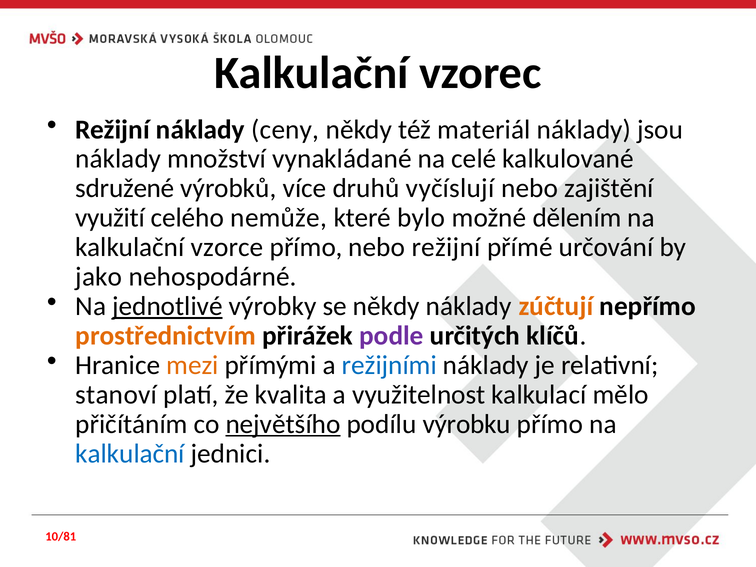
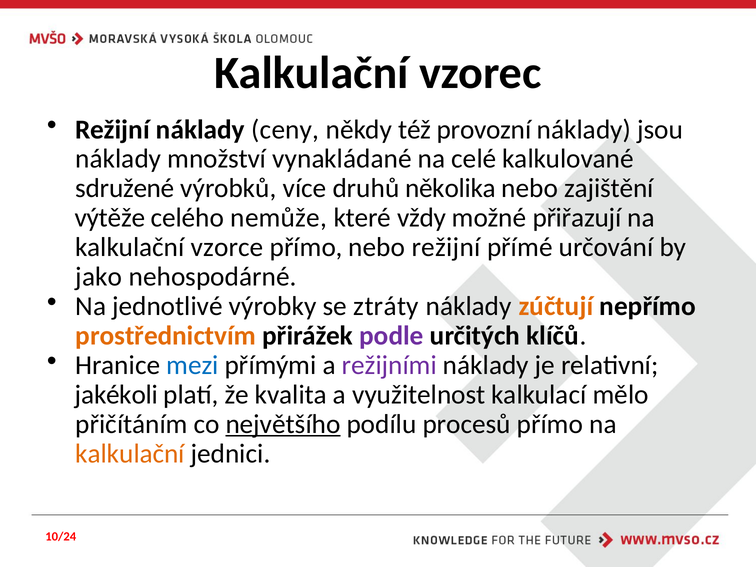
materiál: materiál -> provozní (484, 130)
vyčíslují: vyčíslují -> několika (451, 188)
využití: využití -> výtěže (110, 218)
bylo: bylo -> vždy (422, 218)
dělením: dělením -> přiřazují (577, 218)
jednotlivé underline: present -> none (168, 306)
se někdy: někdy -> ztráty (386, 306)
mezi colour: orange -> blue (192, 365)
režijními colour: blue -> purple (389, 365)
stanoví: stanoví -> jakékoli (116, 395)
výrobku: výrobku -> procesů (467, 424)
kalkulační colour: blue -> orange (130, 454)
10/81: 10/81 -> 10/24 (61, 536)
